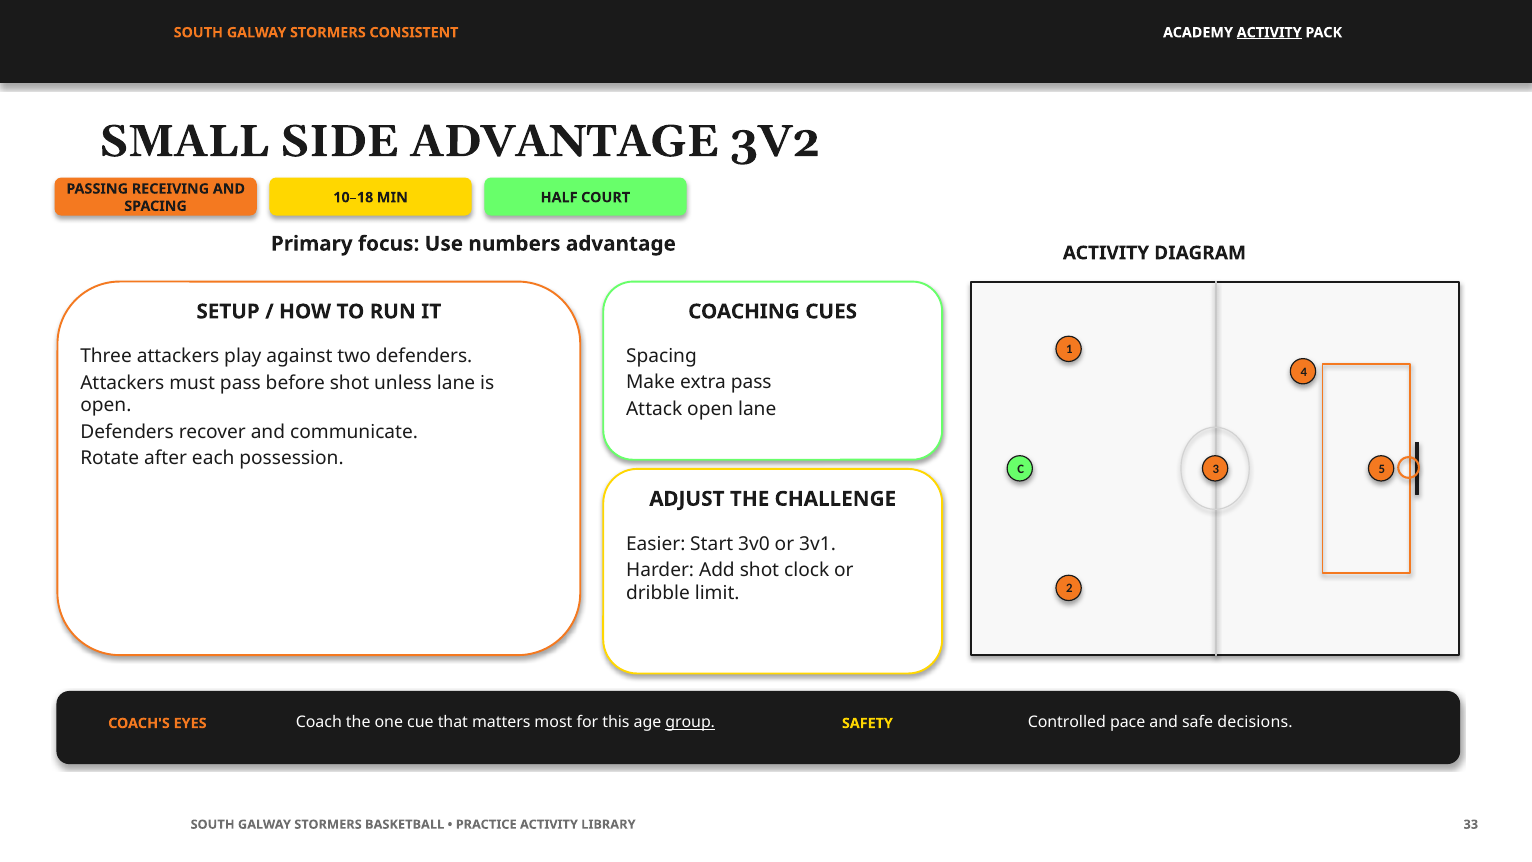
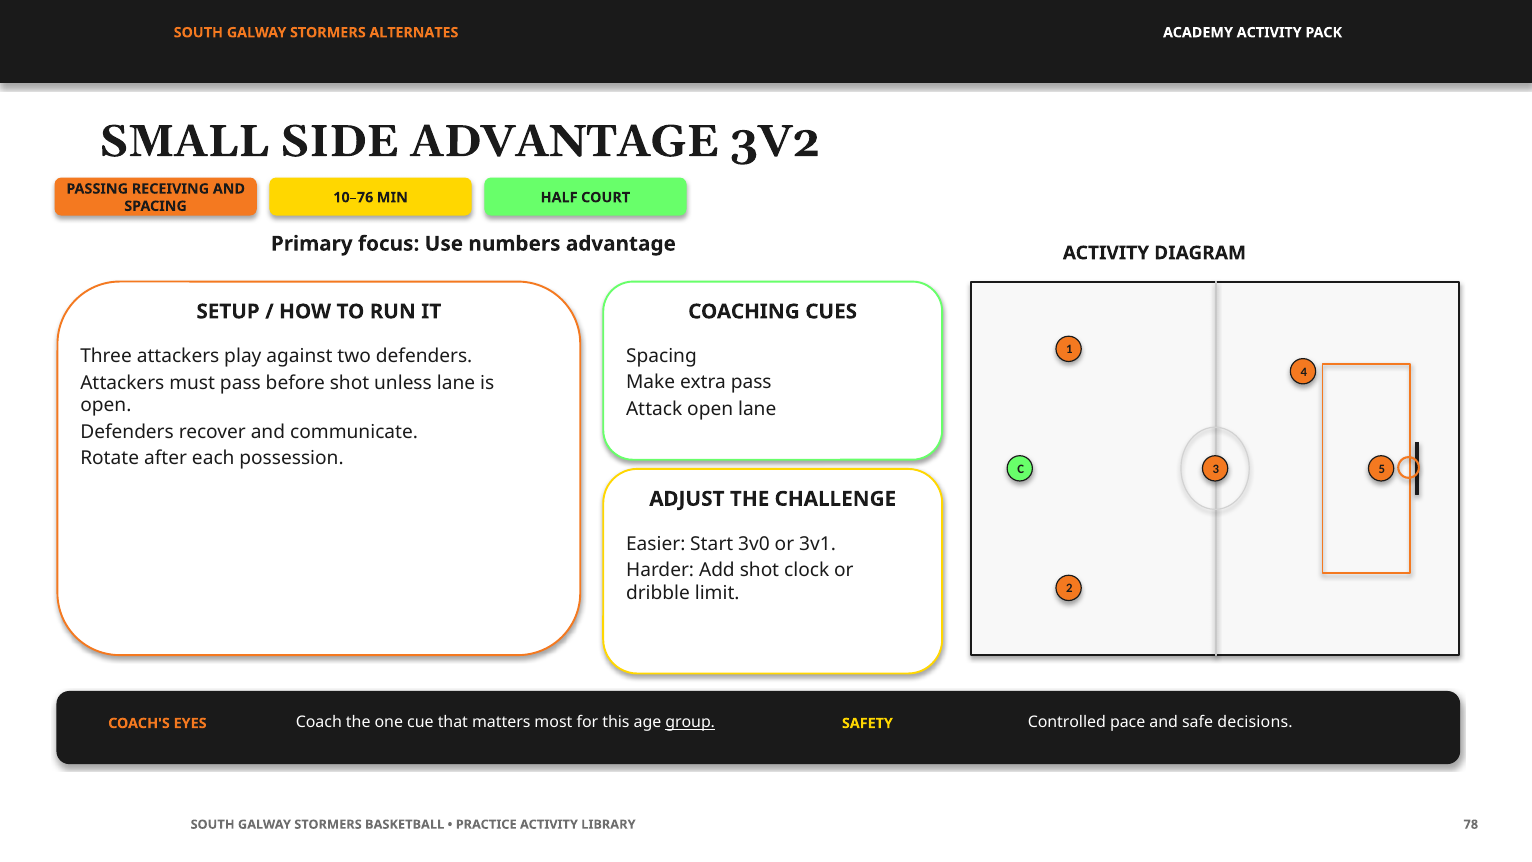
CONSISTENT: CONSISTENT -> ALTERNATES (414, 33)
ACTIVITY underline: present -> none (1269, 33)
10–18: 10–18 -> 10–76 (353, 197)
33: 33 -> 78 (1471, 824)
